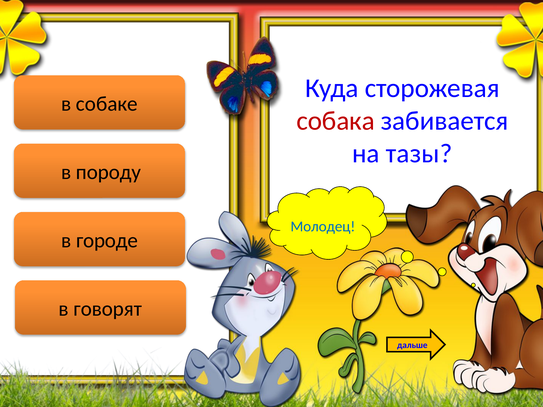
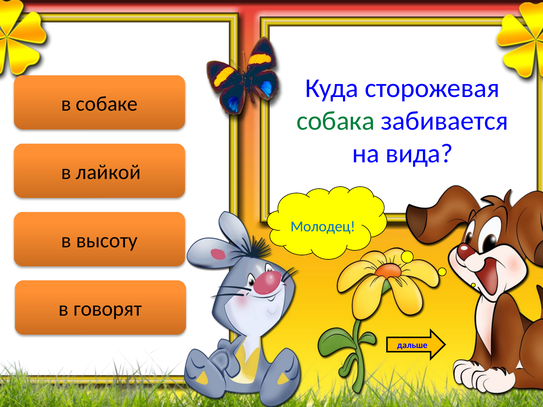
собака colour: red -> green (336, 121)
тазы: тазы -> вида (419, 154)
породу: породу -> лайкой (108, 172)
городе: городе -> высоту (107, 241)
